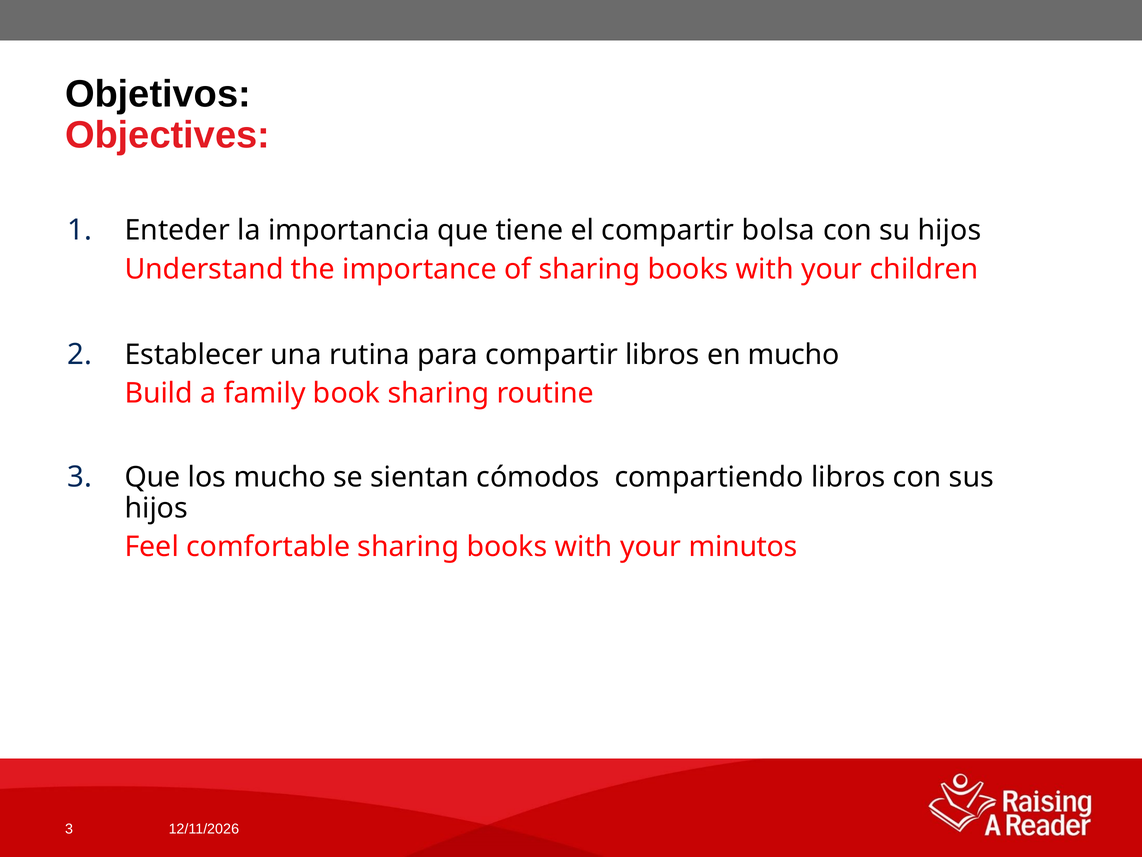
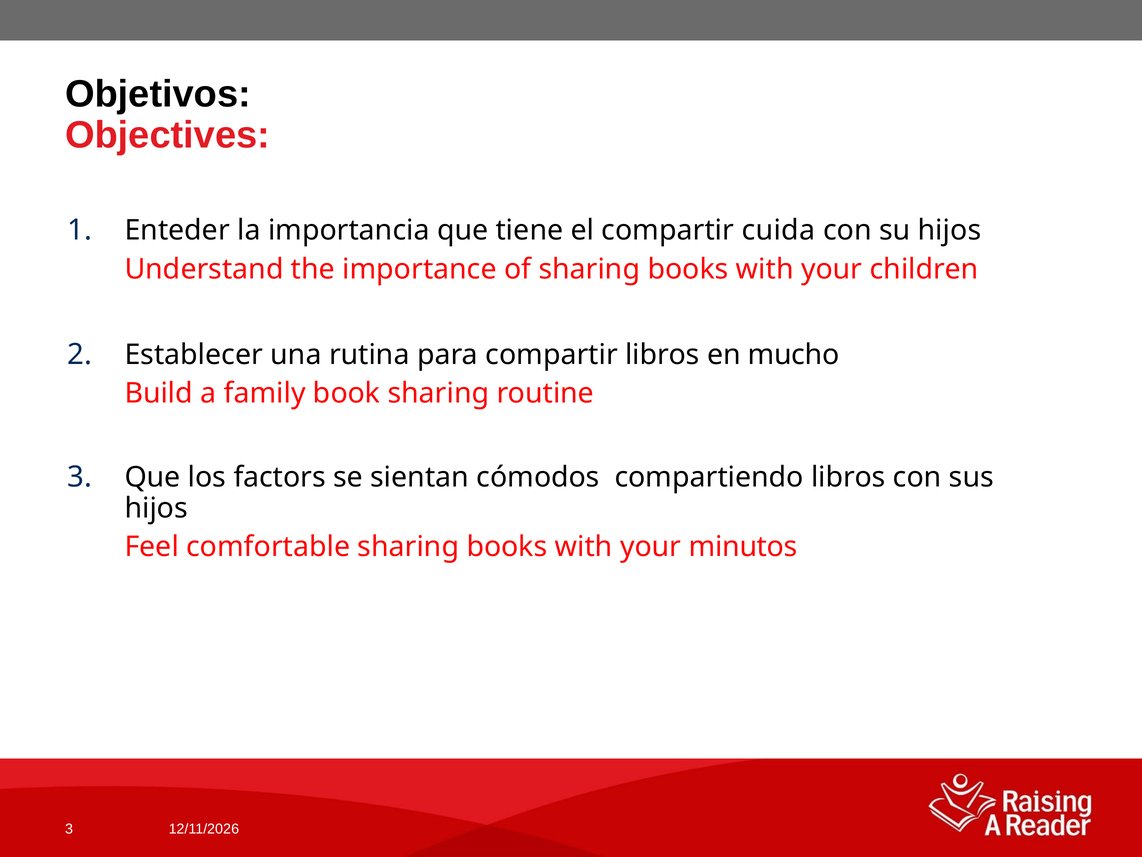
bolsa: bolsa -> cuida (778, 230)
los mucho: mucho -> factors (280, 477)
